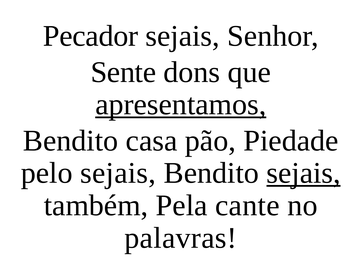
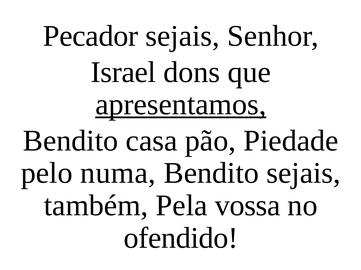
Sente: Sente -> Israel (123, 72)
pelo sejais: sejais -> numa (118, 174)
sejais underline: present -> none (304, 174)
cante: cante -> vossa (248, 206)
palavras: palavras -> ofendido (181, 239)
